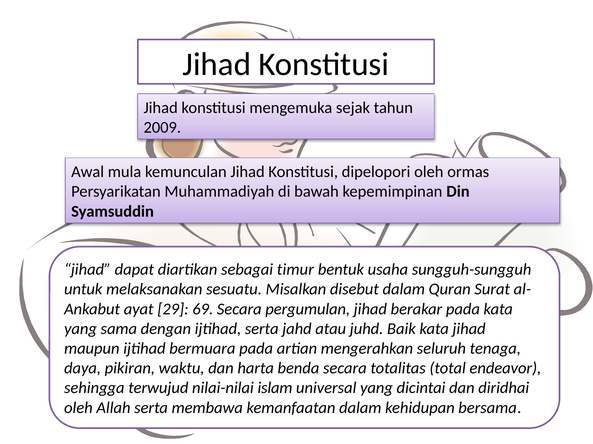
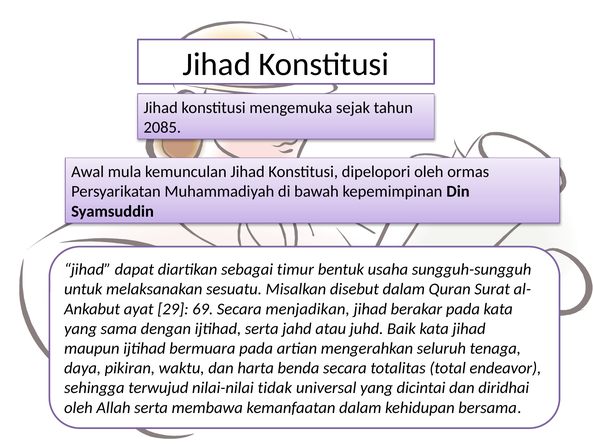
2009: 2009 -> 2085 (162, 128)
pergumulan: pergumulan -> menjadikan (308, 309)
islam: islam -> tidak (275, 389)
